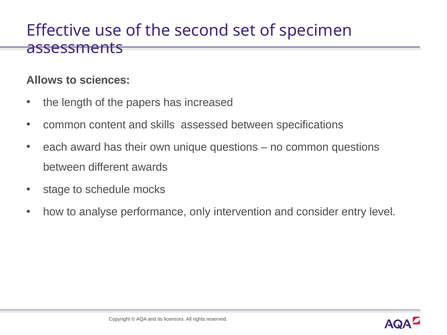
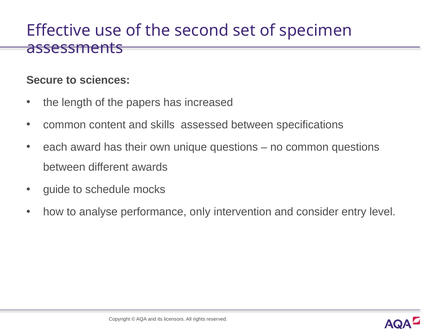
Allows: Allows -> Secure (45, 80)
stage: stage -> guide (57, 190)
